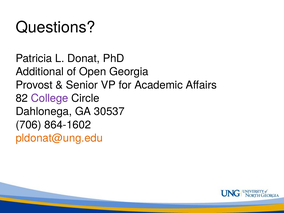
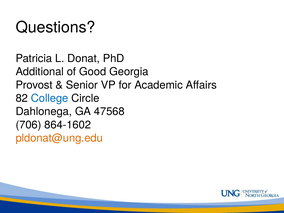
Open: Open -> Good (93, 72)
College colour: purple -> blue (50, 98)
30537: 30537 -> 47568 (109, 112)
